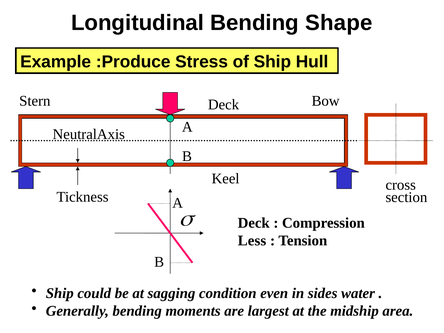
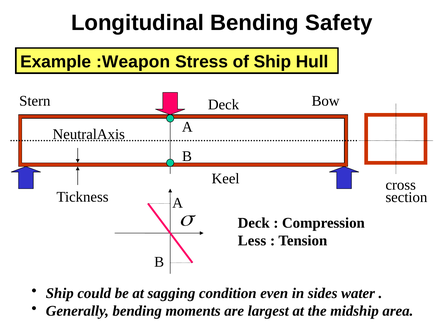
Shape: Shape -> Safety (339, 23)
:Produce: :Produce -> :Weapon (133, 62)
